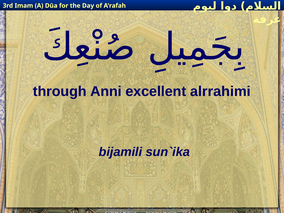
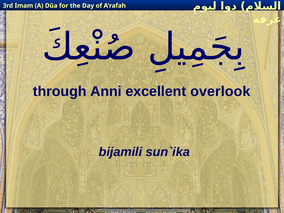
alrrahimi: alrrahimi -> overlook (220, 91)
